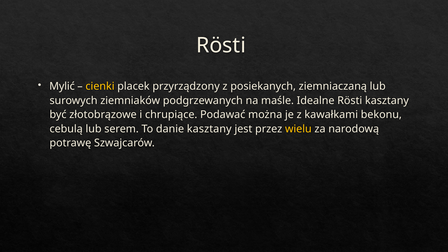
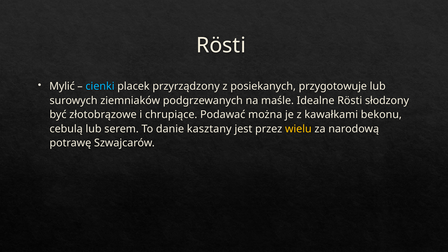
cienki colour: yellow -> light blue (100, 86)
ziemniaczaną: ziemniaczaną -> przygotowuje (333, 86)
Rösti kasztany: kasztany -> słodzony (387, 101)
